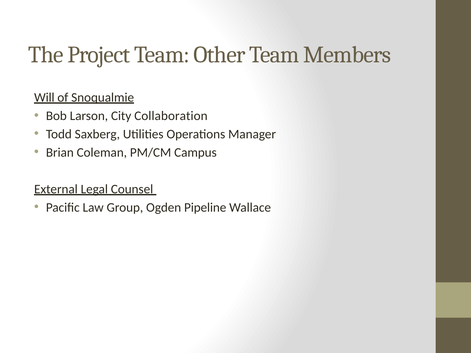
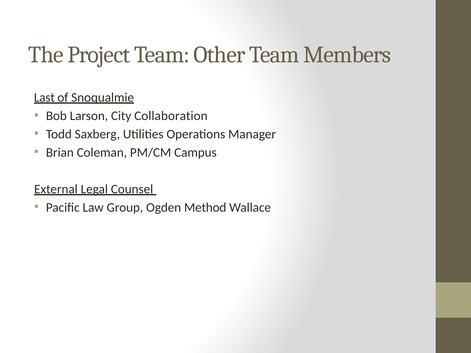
Will: Will -> Last (44, 98)
Pipeline: Pipeline -> Method (205, 208)
